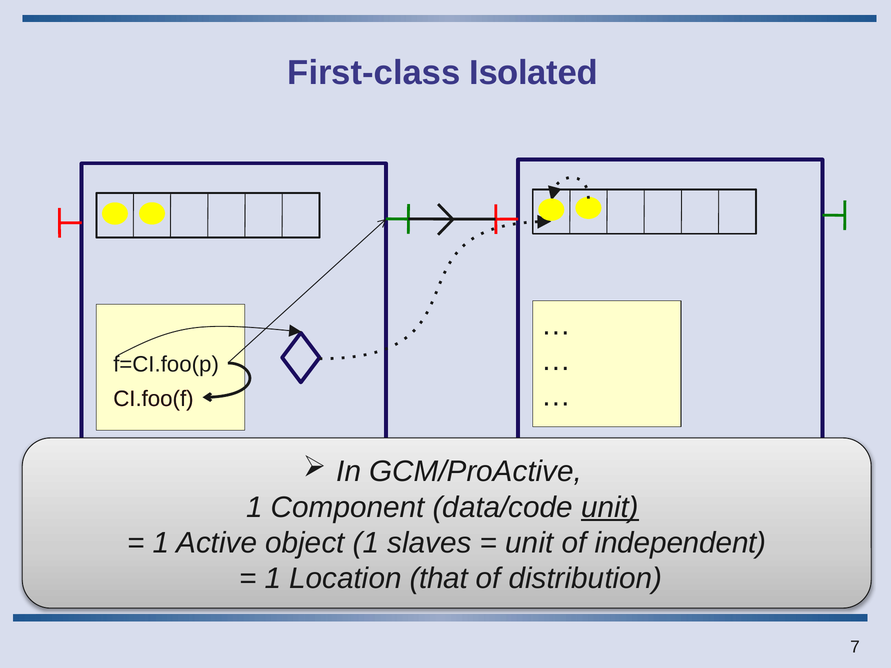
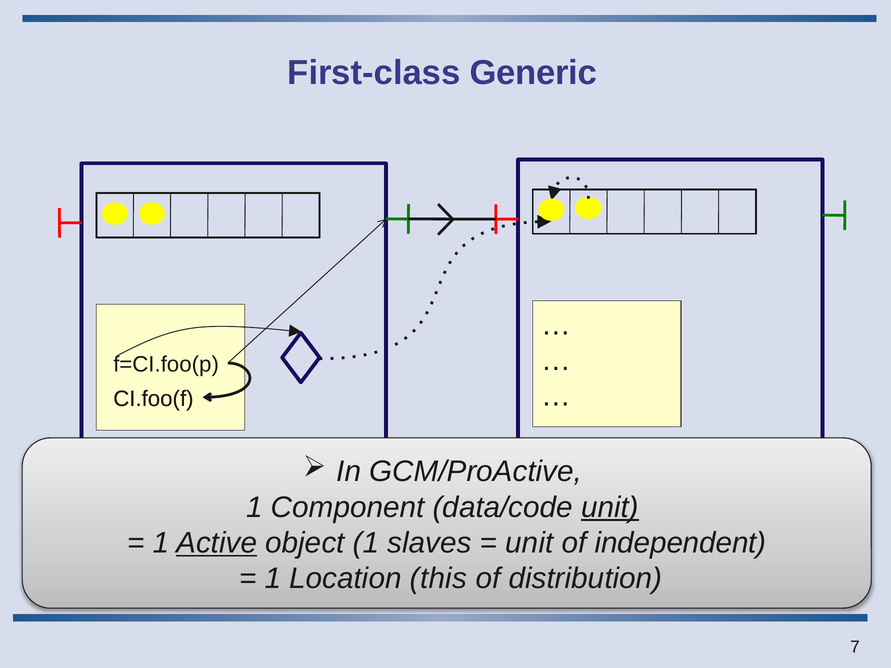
Isolated: Isolated -> Generic (533, 73)
Active underline: none -> present (217, 543)
that: that -> this (439, 579)
